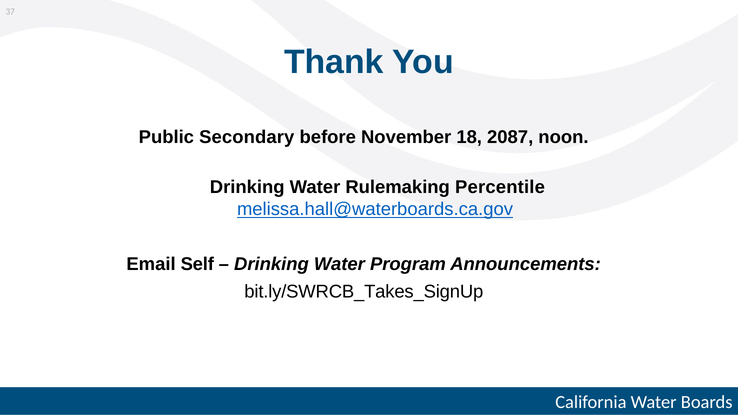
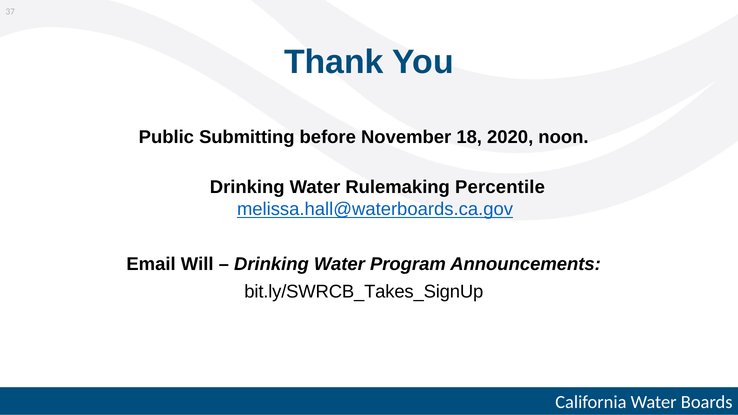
Secondary: Secondary -> Submitting (247, 137)
2087: 2087 -> 2020 (510, 137)
Self: Self -> Will (197, 264)
